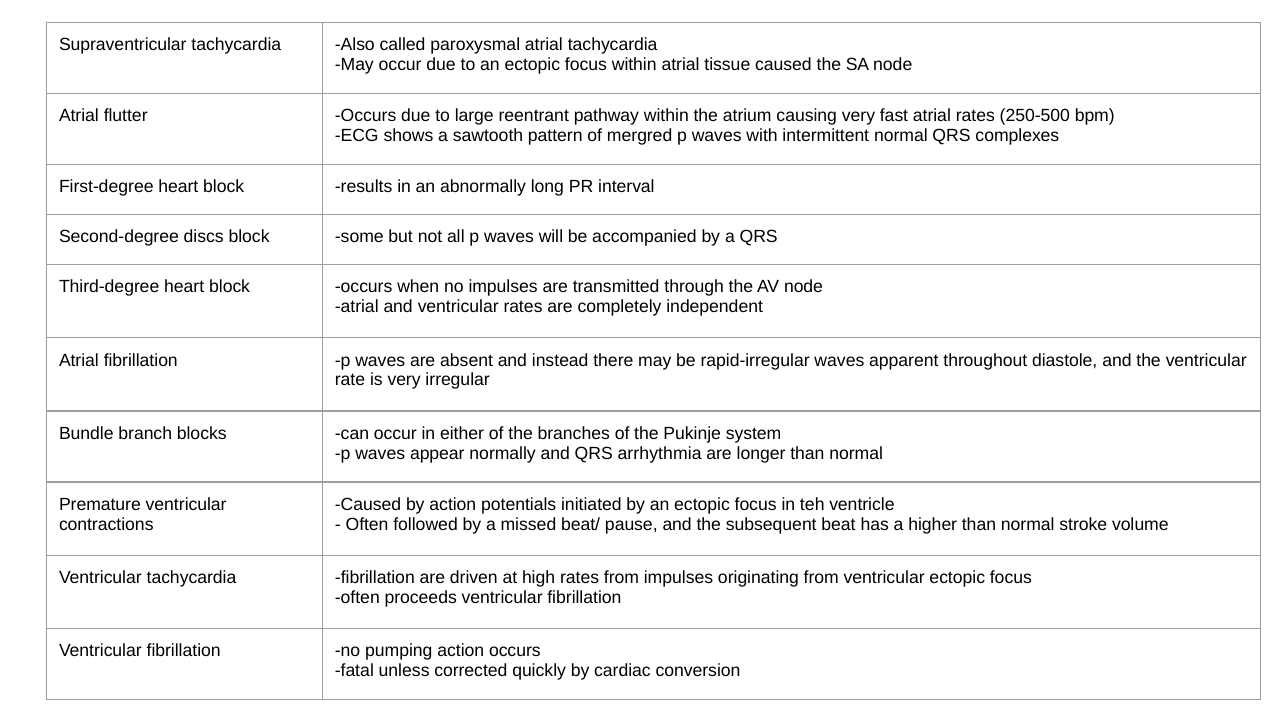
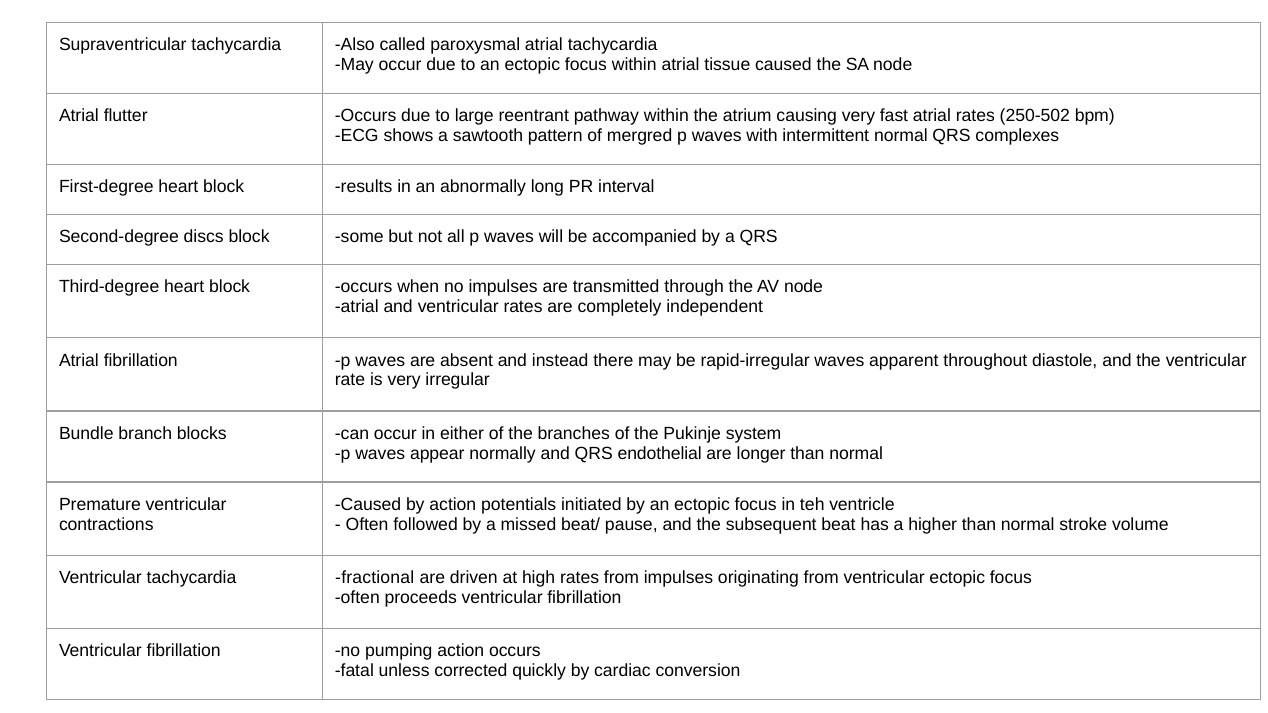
250-500: 250-500 -> 250-502 (1035, 116)
arrhythmia: arrhythmia -> endothelial (660, 454)
tachycardia fibrillation: fibrillation -> fractional (375, 578)
